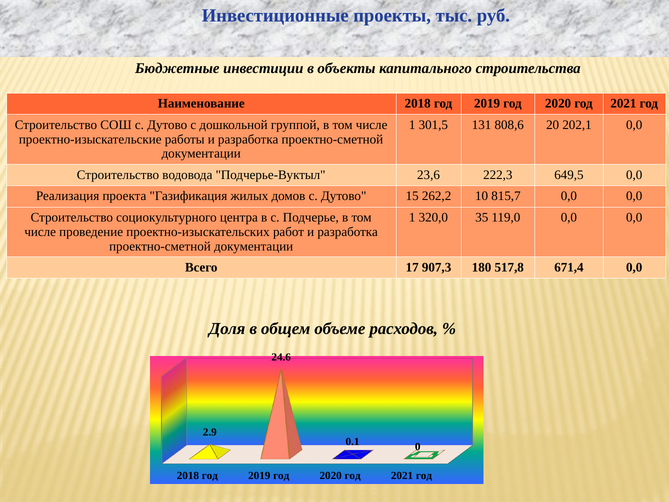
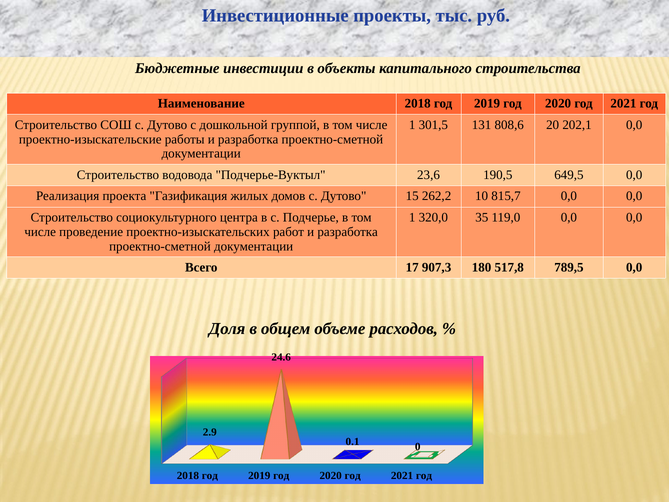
222,3: 222,3 -> 190,5 (498, 175)
671,4: 671,4 -> 789,5 (569, 267)
